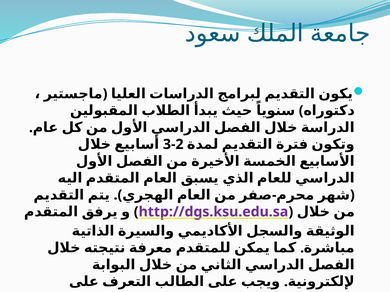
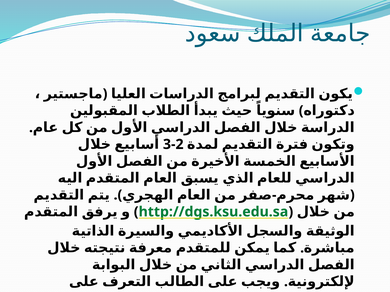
http://dgs.ksu.edu.sa colour: purple -> green (213, 212)
